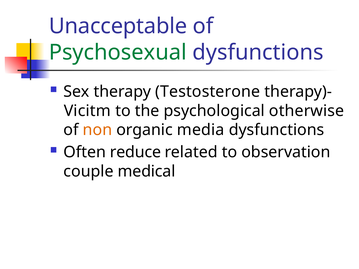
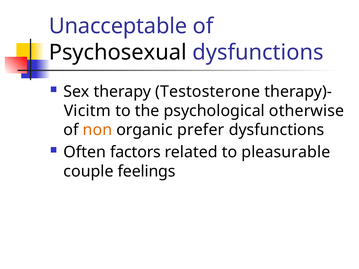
Psychosexual colour: green -> black (118, 52)
media: media -> prefer (201, 130)
reduce: reduce -> factors (135, 152)
observation: observation -> pleasurable (286, 152)
medical: medical -> feelings (147, 172)
